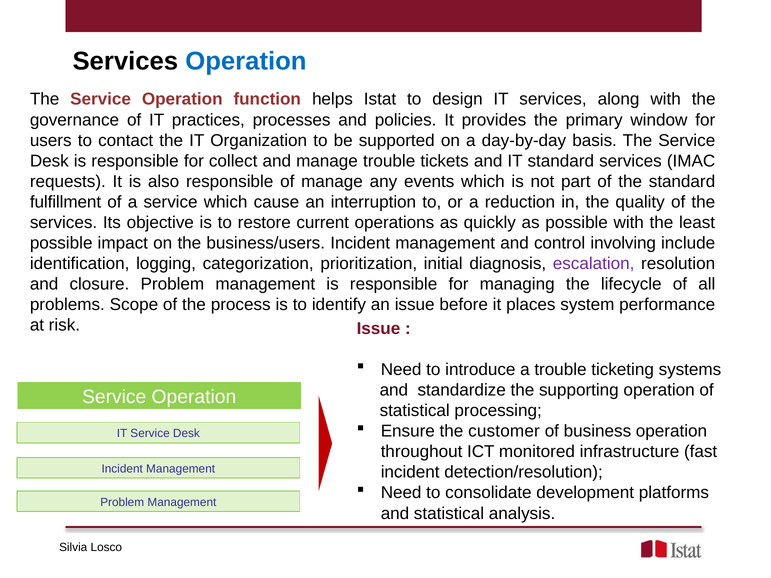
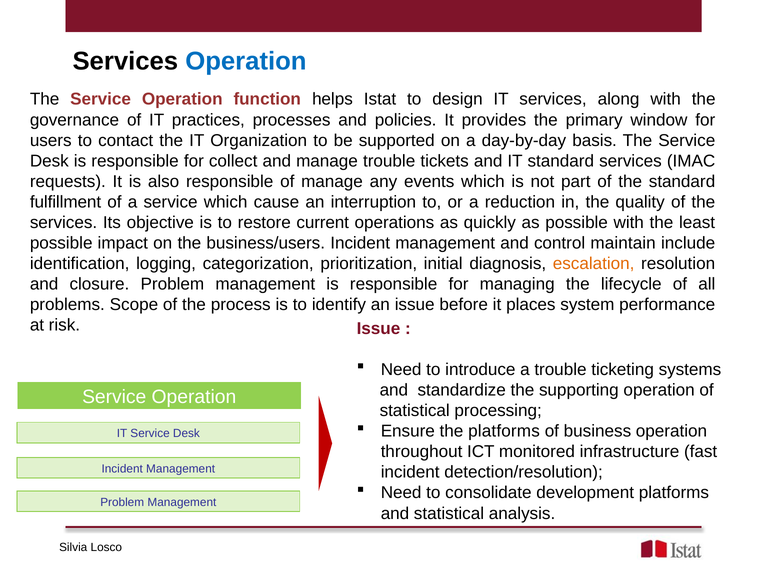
involving: involving -> maintain (623, 243)
escalation colour: purple -> orange (594, 264)
the customer: customer -> platforms (504, 431)
